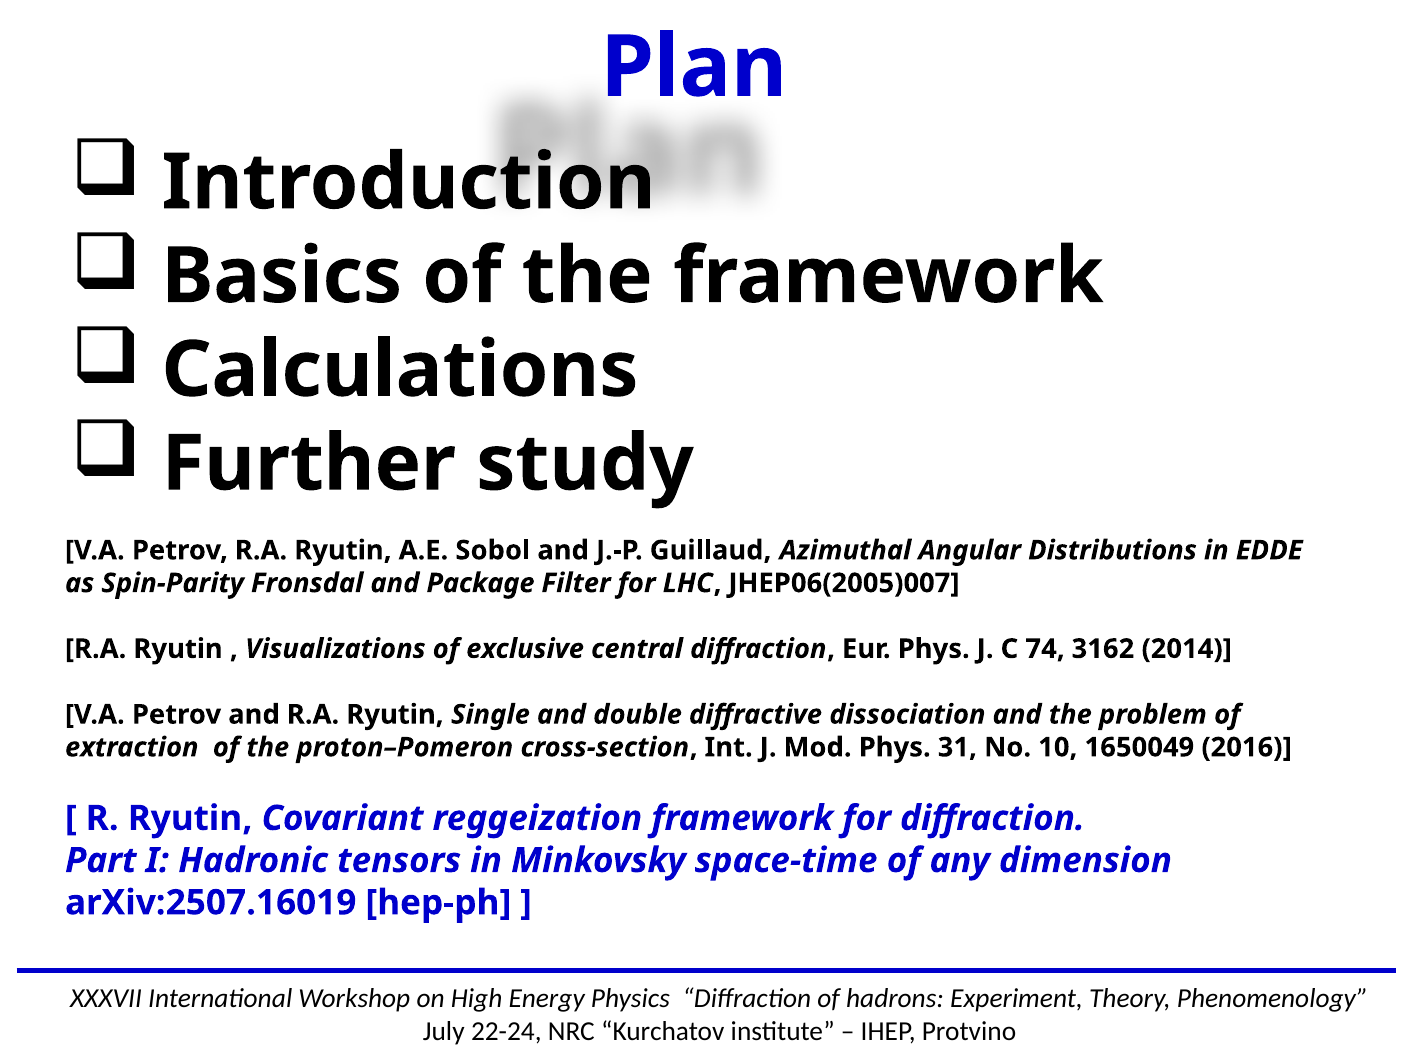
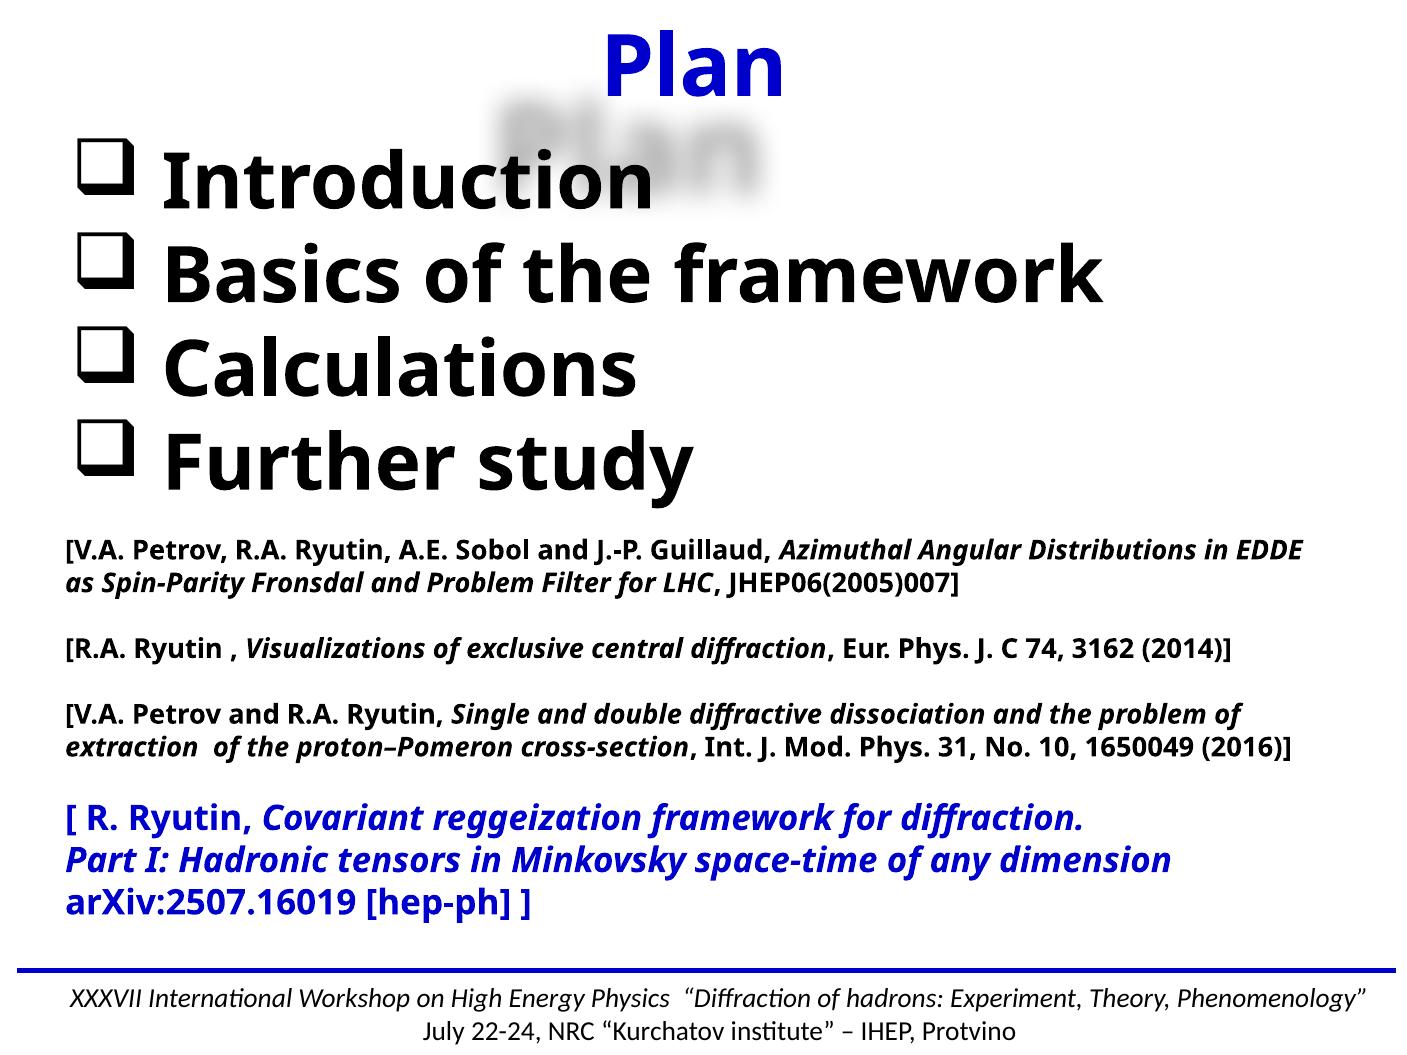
and Package: Package -> Problem (480, 583)
